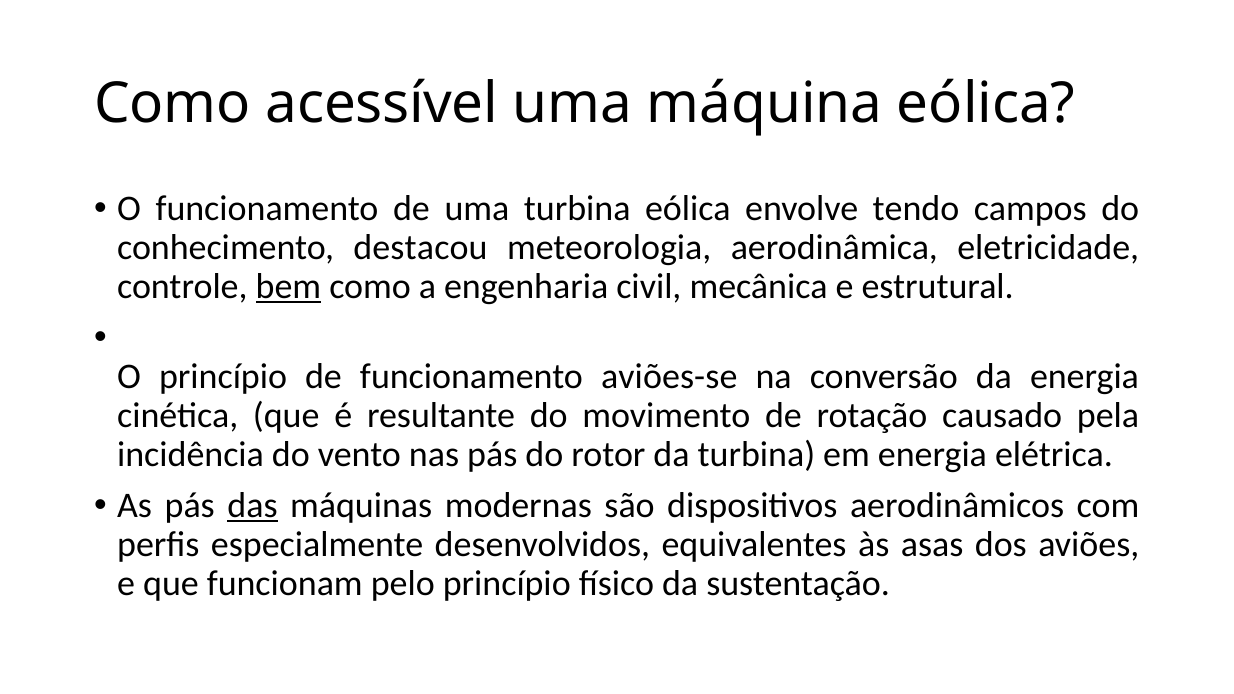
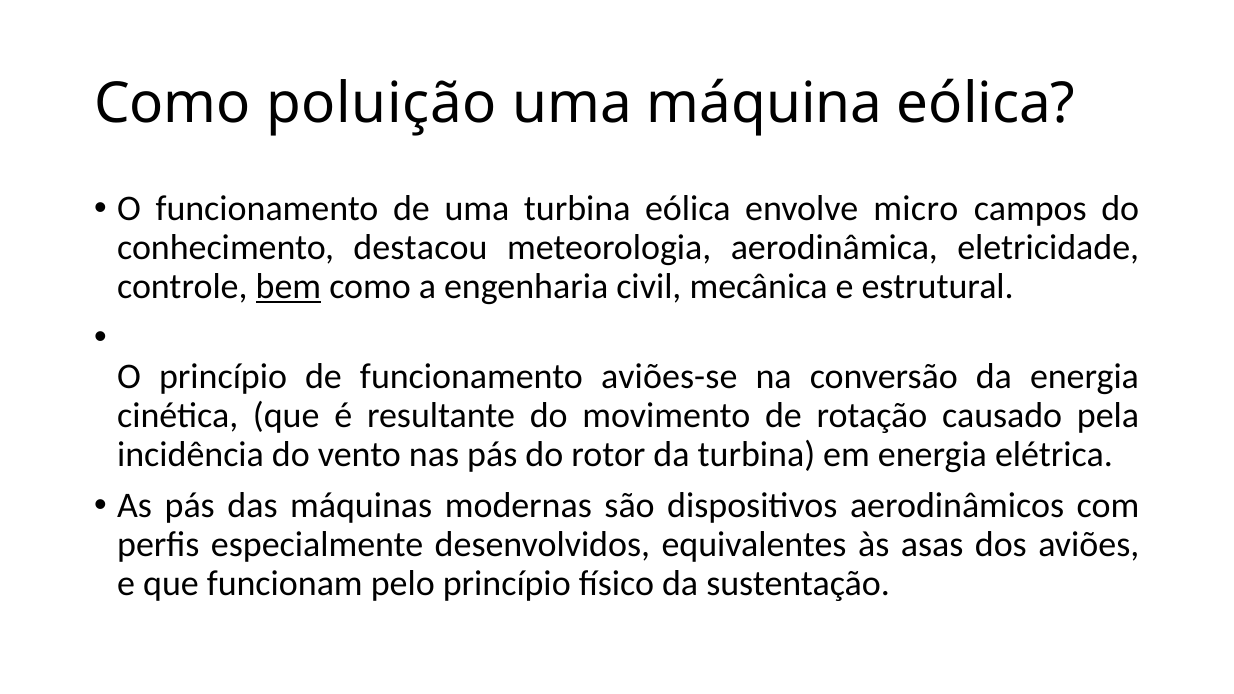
acessível: acessível -> poluição (381, 104)
tendo: tendo -> micro (916, 209)
das underline: present -> none (252, 506)
